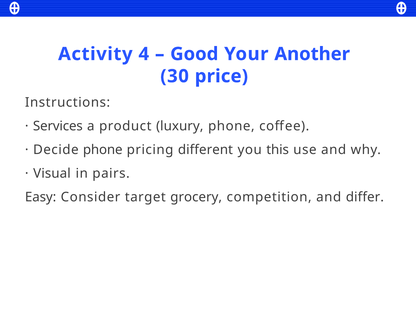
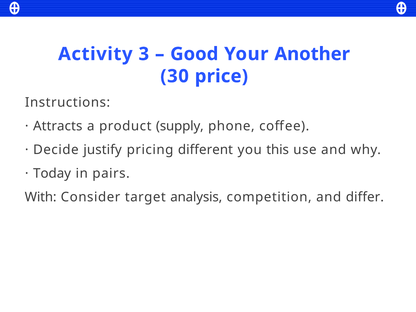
4: 4 -> 3 (144, 54)
Services: Services -> Attracts (58, 126)
luxury: luxury -> supply (180, 126)
Decide phone: phone -> justify (103, 150)
Visual: Visual -> Today (52, 173)
Easy: Easy -> With (41, 197)
grocery: grocery -> analysis (196, 197)
